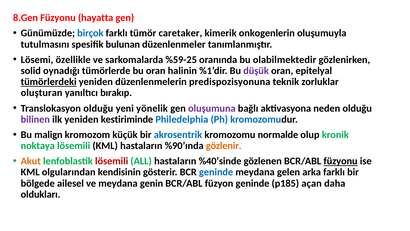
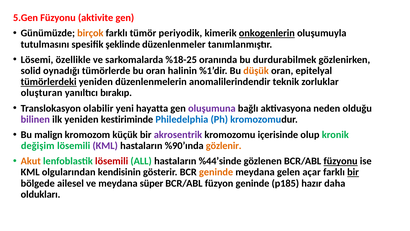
8.Gen: 8.Gen -> 5.Gen (26, 18)
hayatta: hayatta -> aktivite (96, 18)
birçok colour: blue -> orange (90, 33)
caretaker: caretaker -> periyodik (180, 33)
onkogenlerin underline: none -> present (267, 33)
bulunan: bulunan -> şeklinde (123, 44)
%59-25: %59-25 -> %18-25 (181, 60)
olabilmektedir: olabilmektedir -> durdurabilmek (285, 60)
düşük colour: purple -> orange (256, 71)
predispozisyonuna: predispozisyonuna -> anomalilerindendir (230, 82)
Translokasyon olduğu: olduğu -> olabilir (98, 108)
yönelik: yönelik -> hayatta (152, 108)
akrosentrik colour: blue -> purple (178, 135)
normalde: normalde -> içerisinde (278, 135)
noktaya: noktaya -> değişim (38, 146)
KML colour: black -> purple (105, 146)
%40’sinde: %40’sinde -> %44’sinde (220, 161)
geninde colour: blue -> orange (216, 172)
arka: arka -> açar (312, 172)
bir underline: none -> present (353, 172)
genin: genin -> süper (152, 183)
açan: açan -> hazır (312, 183)
